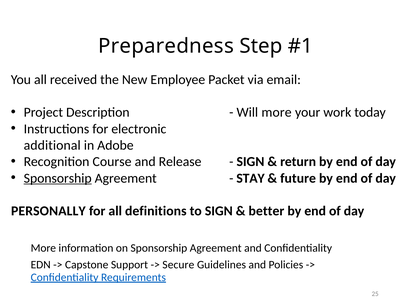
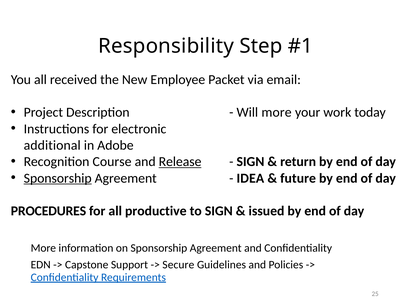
Preparedness: Preparedness -> Responsibility (166, 46)
Release underline: none -> present (180, 162)
STAY: STAY -> IDEA (250, 178)
PERSONALLY: PERSONALLY -> PROCEDURES (48, 211)
definitions: definitions -> productive (156, 211)
better: better -> issued (266, 211)
